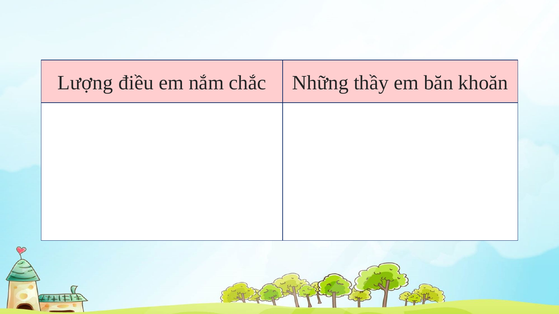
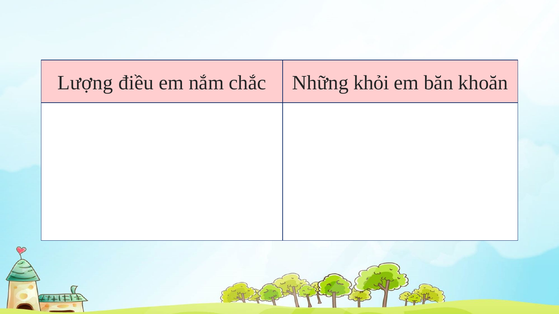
thầy: thầy -> khỏi (371, 83)
